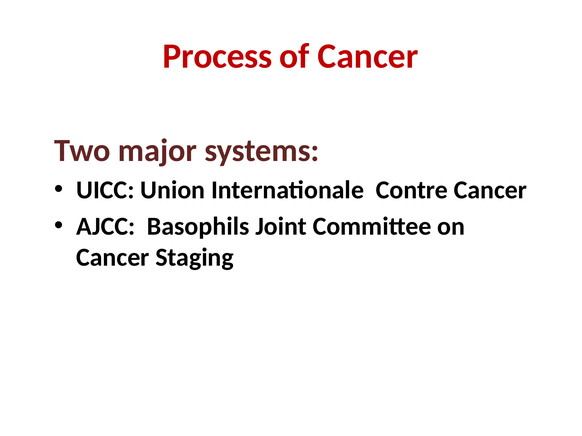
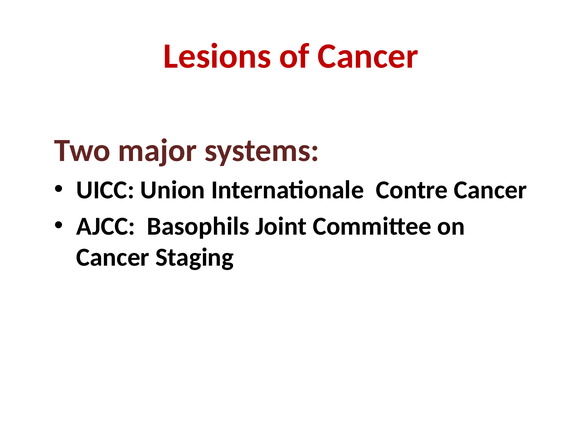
Process: Process -> Lesions (217, 56)
